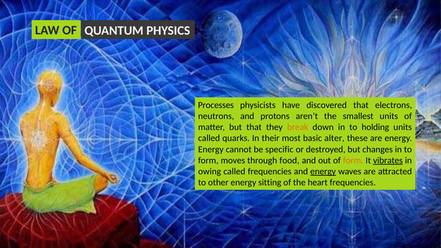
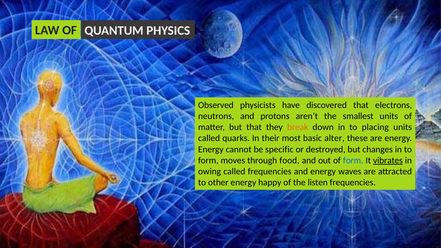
Processes: Processes -> Observed (216, 105)
holding: holding -> placing (375, 127)
form colour: orange -> blue (353, 160)
energy underline: present -> none (323, 171)
sitting: sitting -> happy (270, 182)
heart: heart -> listen (318, 182)
